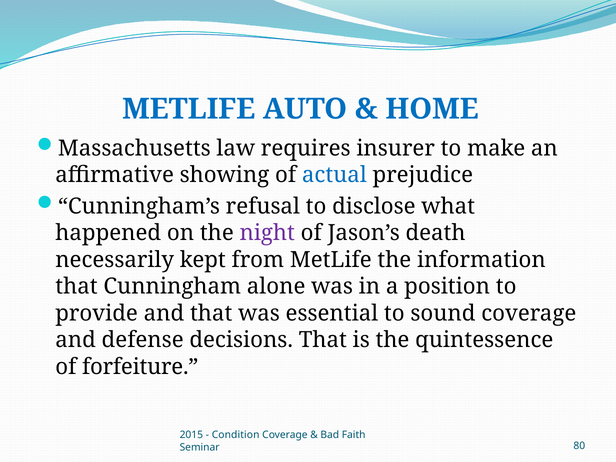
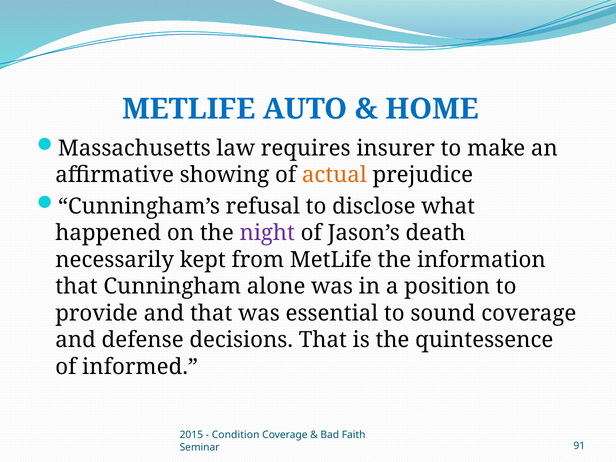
actual colour: blue -> orange (334, 175)
forfeiture: forfeiture -> informed (140, 367)
80: 80 -> 91 (579, 446)
